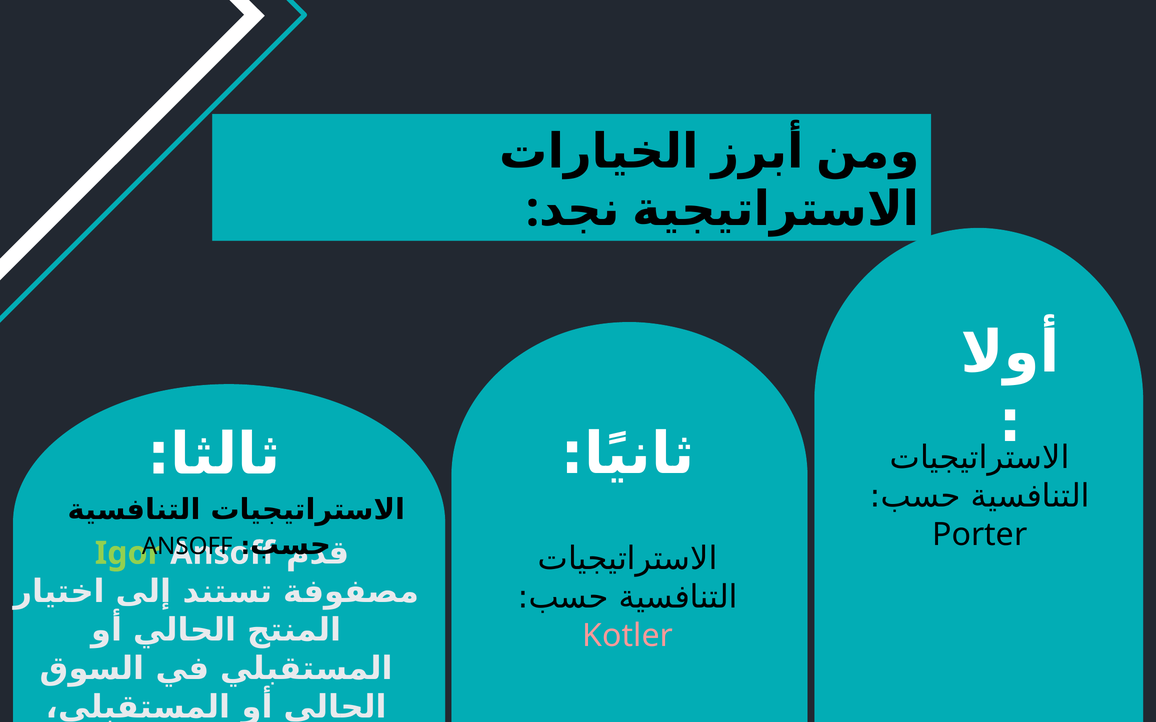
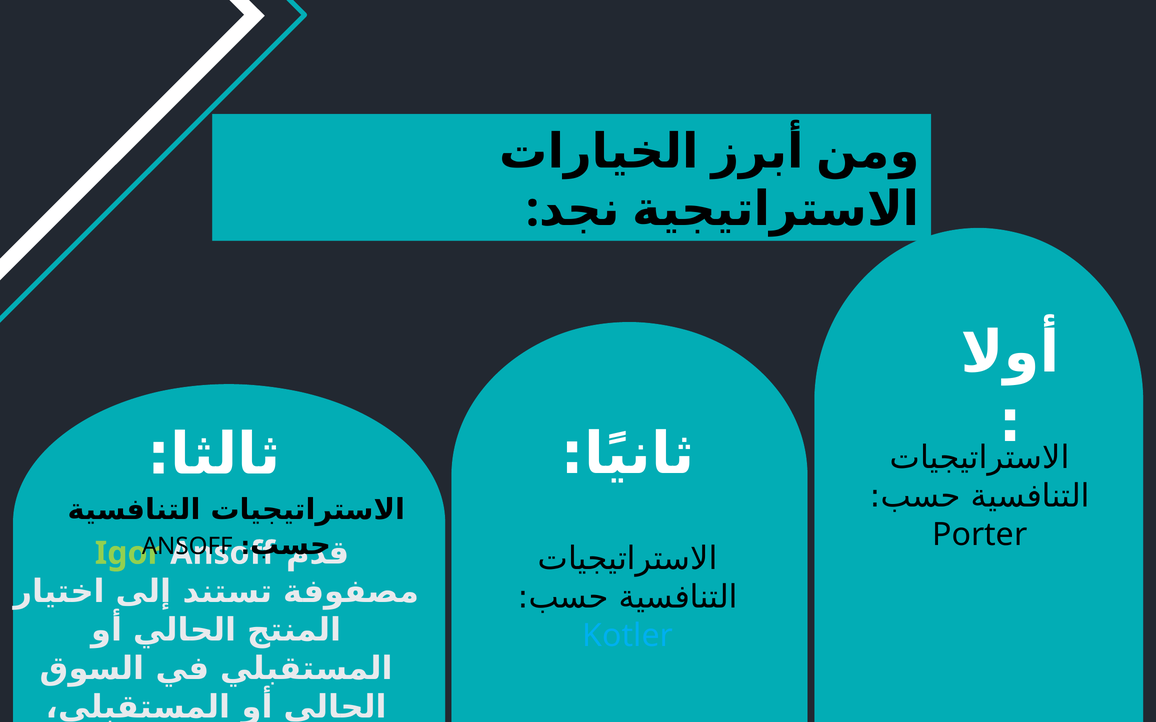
Kotler colour: pink -> light blue (628, 636)
